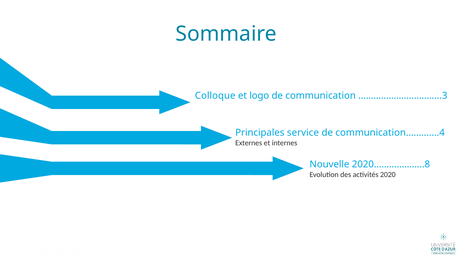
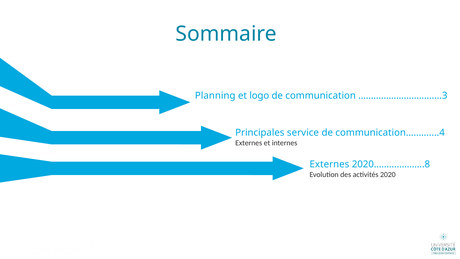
Colloque: Colloque -> Planning (215, 96)
Nouvelle: Nouvelle -> Externes (329, 164)
